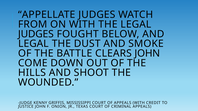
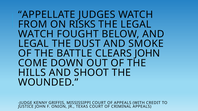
ON WITH: WITH -> RISKS (82, 24)
JUDGES: JUDGES -> WATCH (36, 34)
